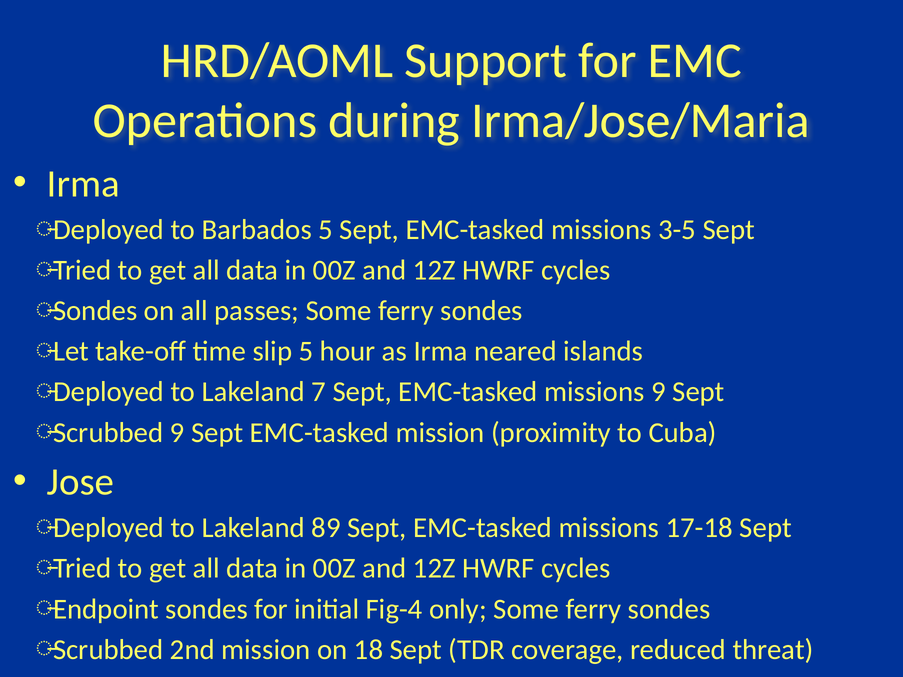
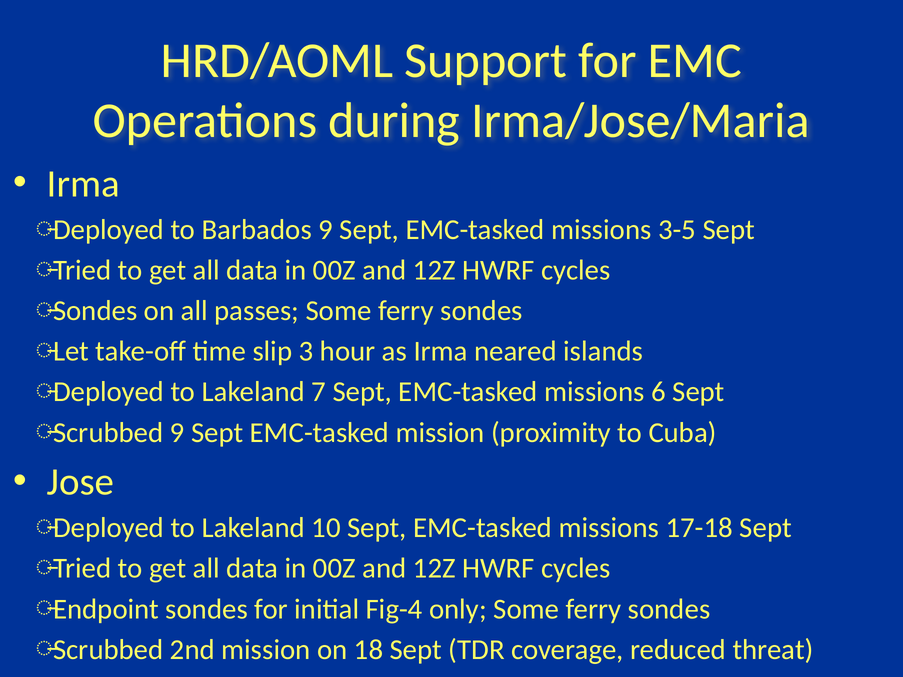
Barbados 5: 5 -> 9 (326, 230)
slip 5: 5 -> 3 (306, 352)
missions 9: 9 -> 6 (658, 392)
89: 89 -> 10 (326, 528)
